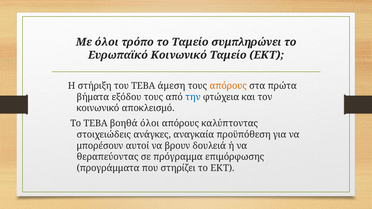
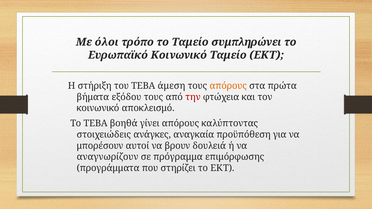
την colour: blue -> red (193, 97)
βοηθά όλοι: όλοι -> γίνει (150, 124)
θεραπεύοντας: θεραπεύοντας -> αναγνωρίζουν (108, 157)
